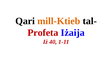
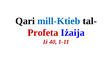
mill-Ktieb colour: orange -> blue (59, 21)
